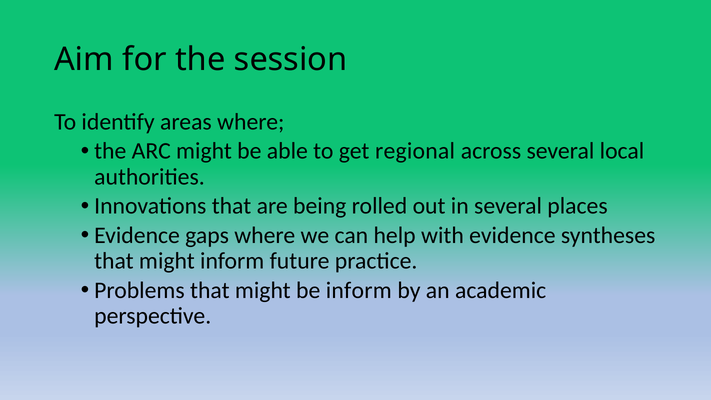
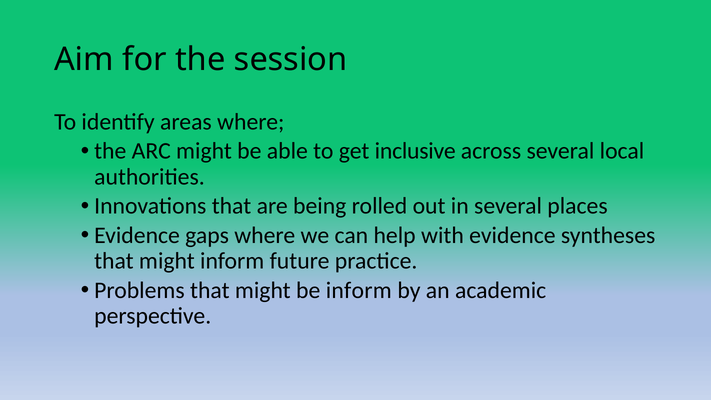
regional: regional -> inclusive (415, 151)
